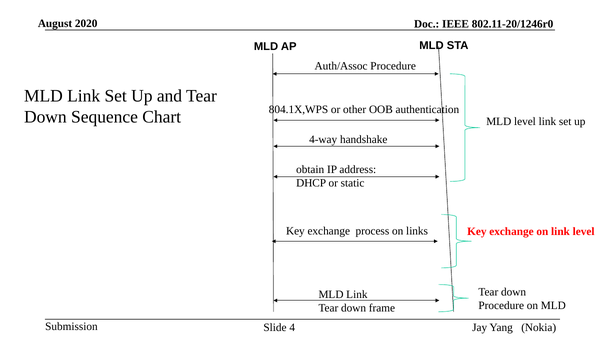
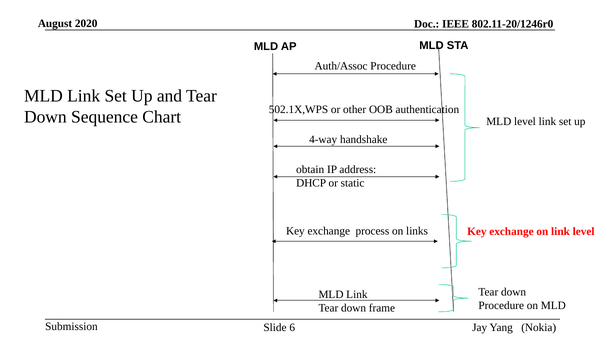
804.1X,WPS: 804.1X,WPS -> 502.1X,WPS (299, 109)
4: 4 -> 6 (292, 327)
